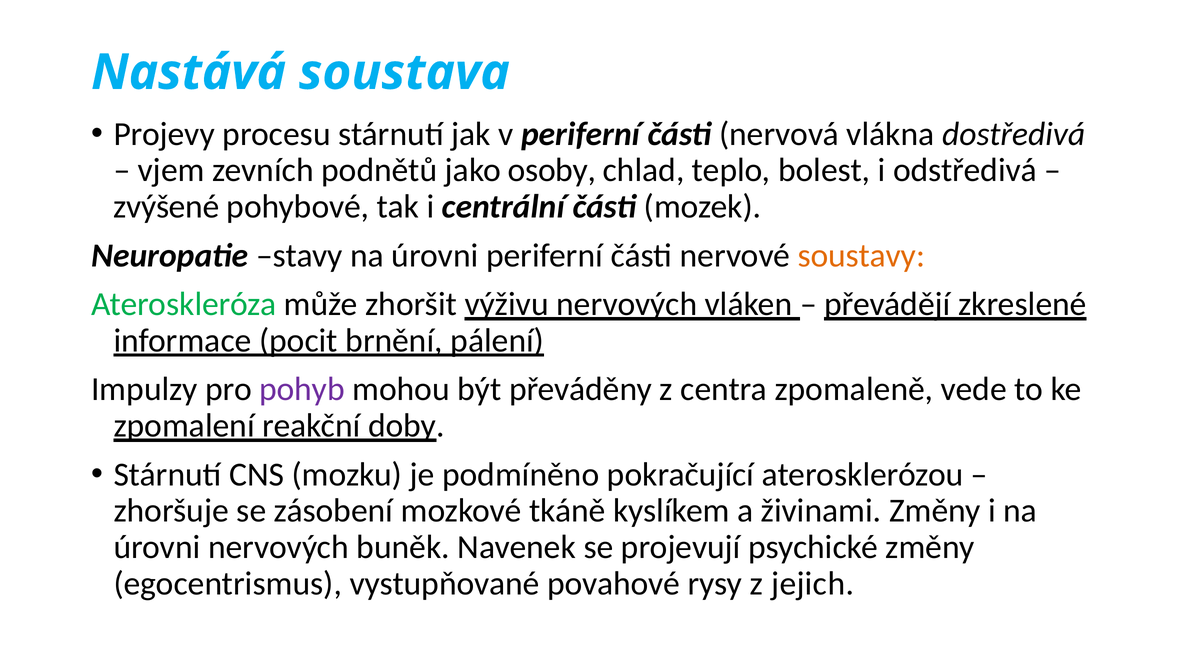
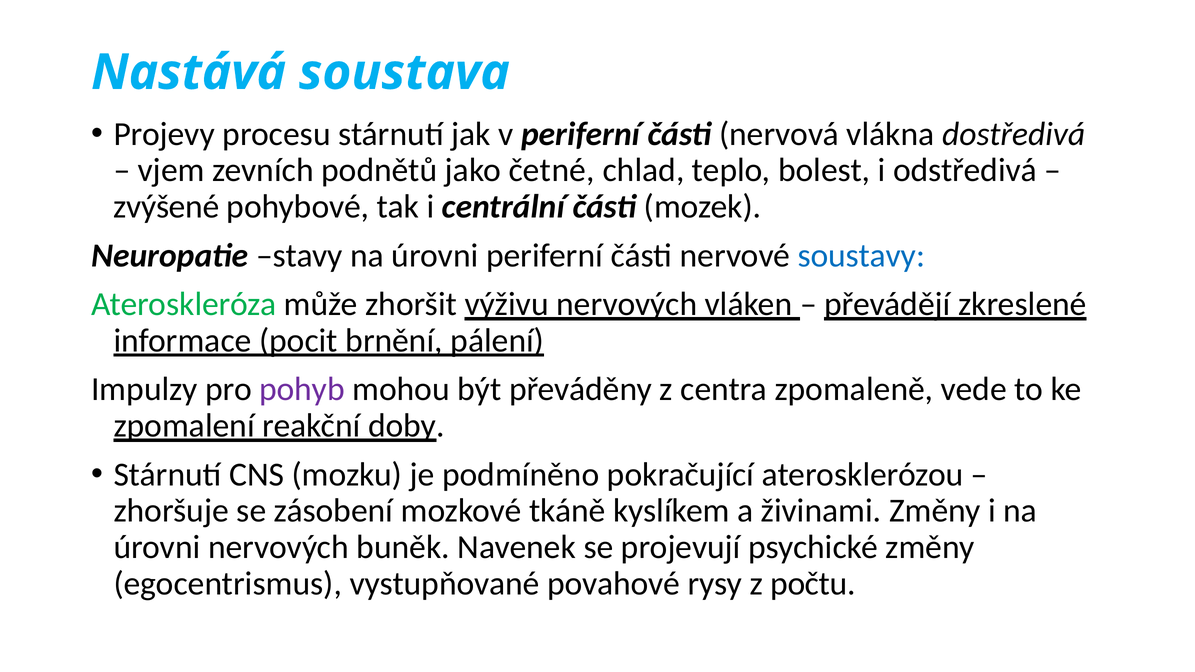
osoby: osoby -> četné (552, 170)
soustavy colour: orange -> blue (861, 256)
jejich: jejich -> počtu (813, 584)
